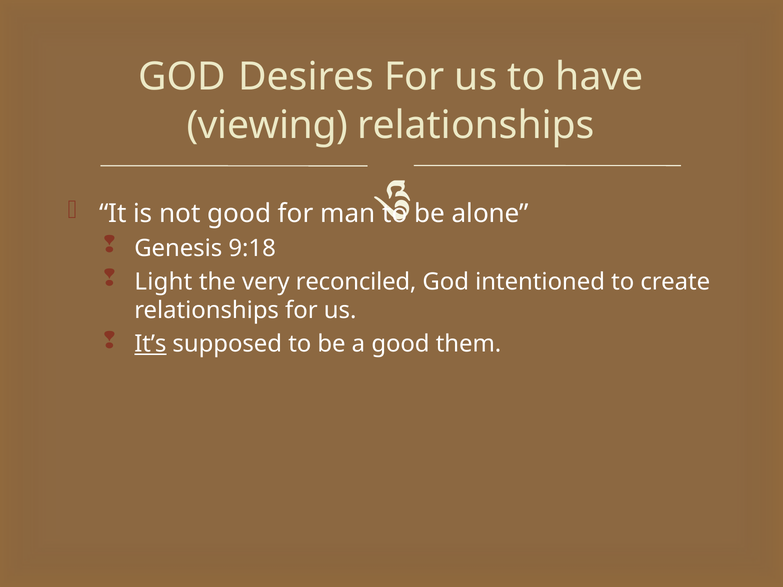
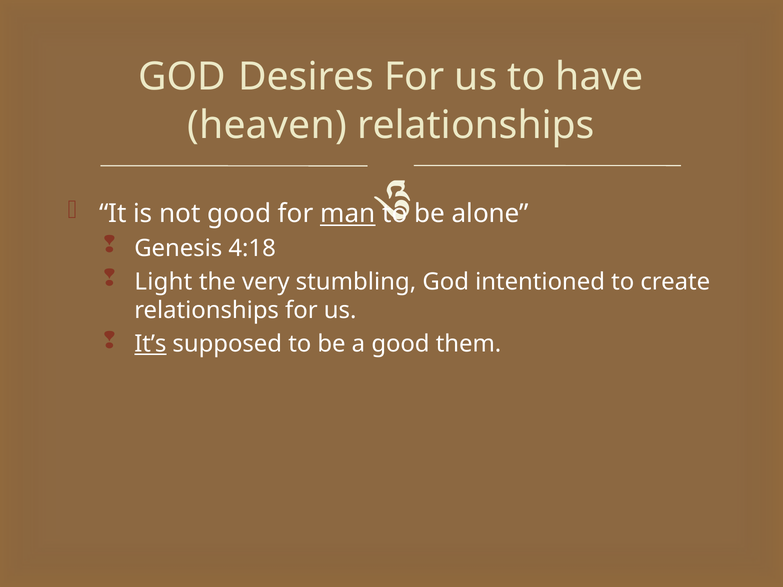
viewing: viewing -> heaven (267, 125)
man underline: none -> present (348, 214)
9:18: 9:18 -> 4:18 (252, 249)
reconciled: reconciled -> stumbling (356, 282)
